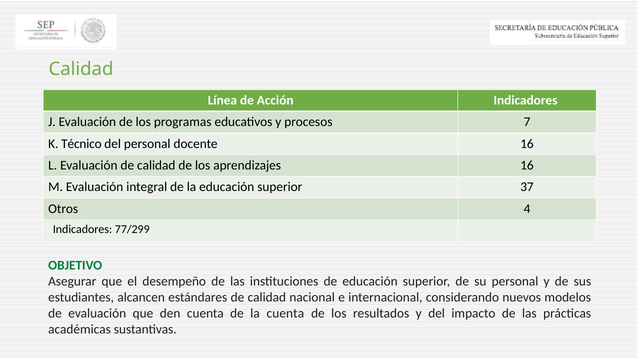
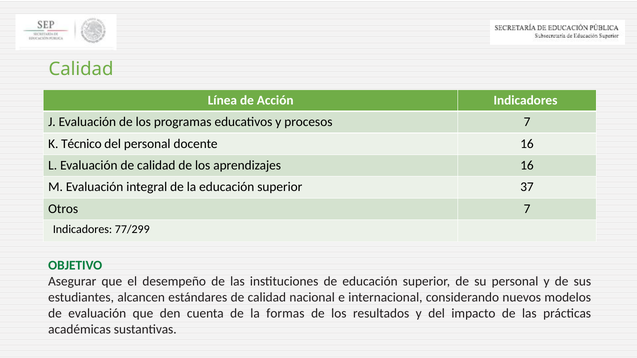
Otros 4: 4 -> 7 (527, 209)
la cuenta: cuenta -> formas (285, 314)
